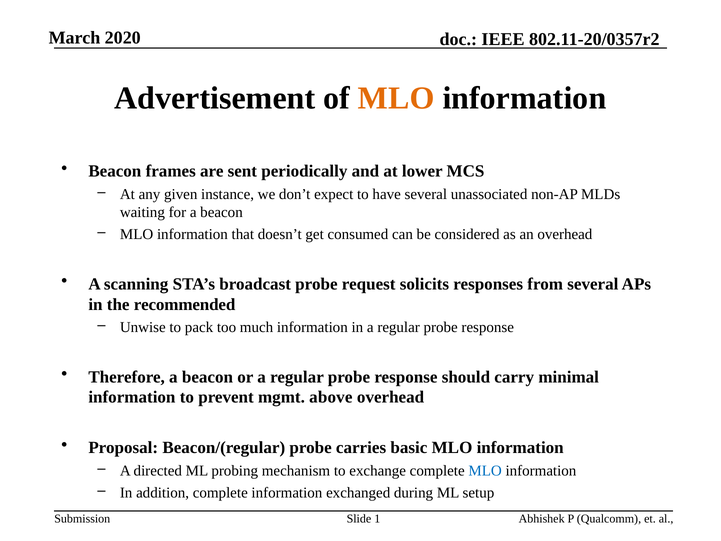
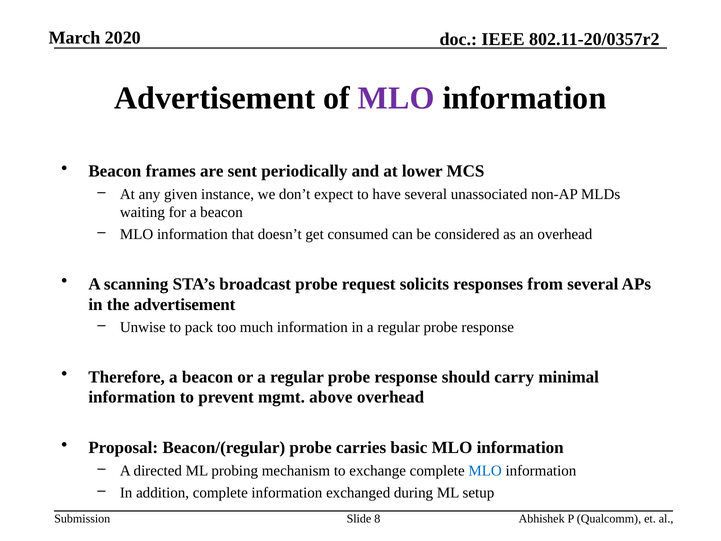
MLO colour: orange -> purple (396, 98)
the recommended: recommended -> advertisement (185, 304)
1: 1 -> 8 (377, 519)
